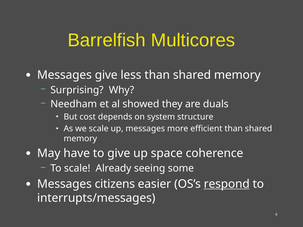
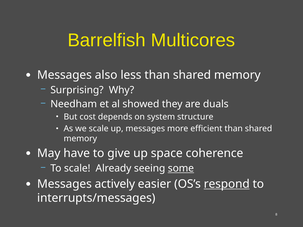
Messages give: give -> also (106, 75)
some underline: none -> present (181, 169)
citizens: citizens -> actively (115, 184)
